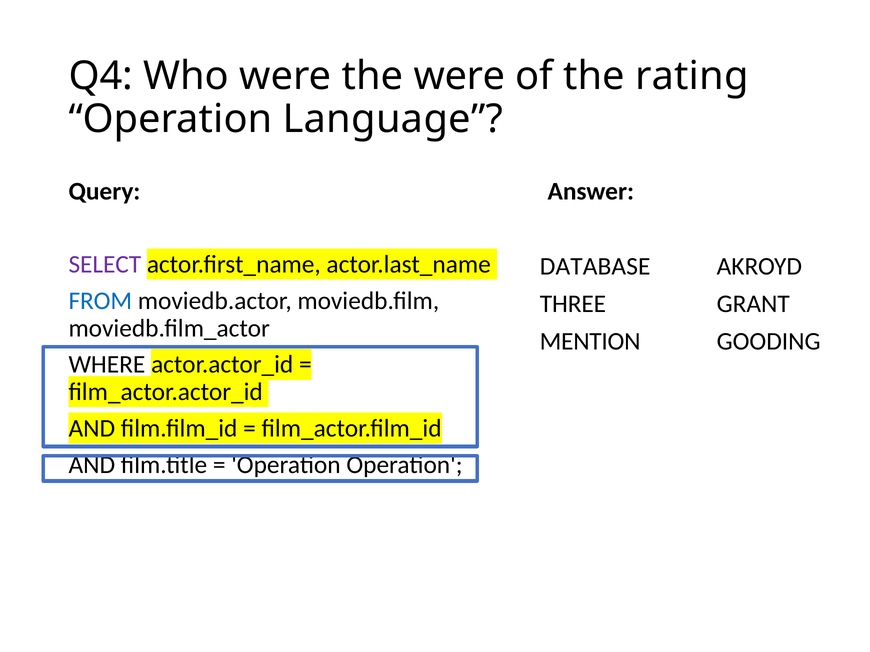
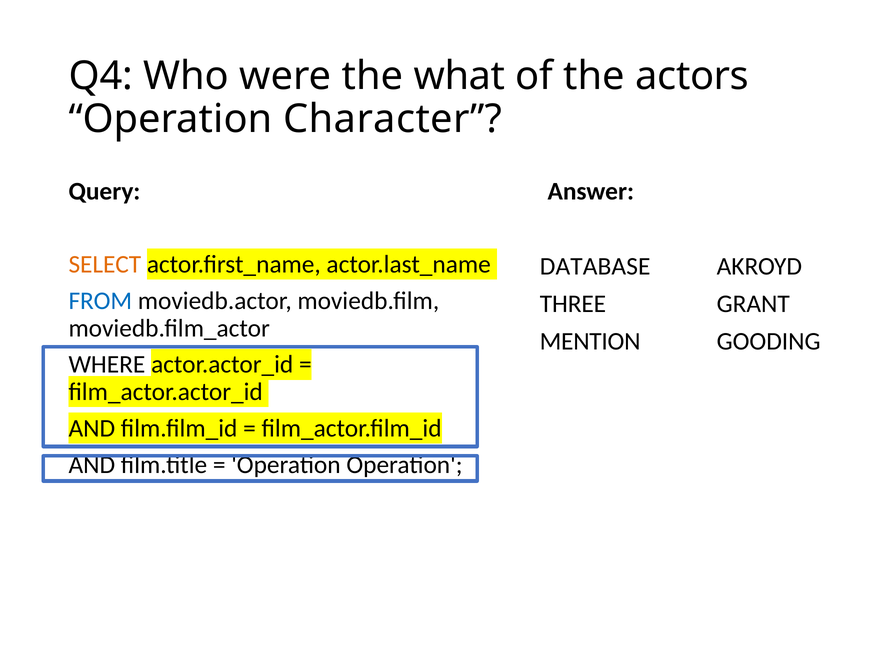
the were: were -> what (459, 76)
rating: rating -> actors (692, 76)
Language: Language -> Character (393, 119)
SELECT colour: purple -> orange (105, 265)
